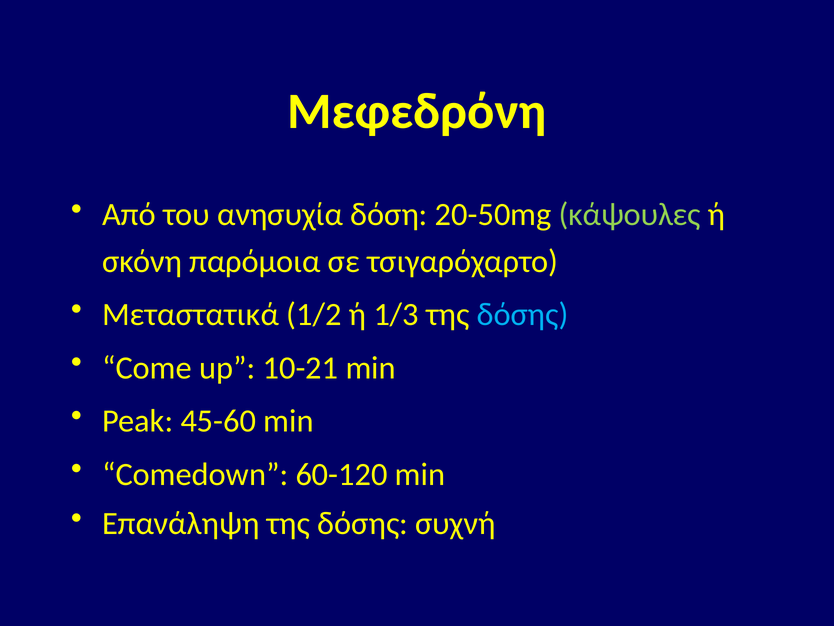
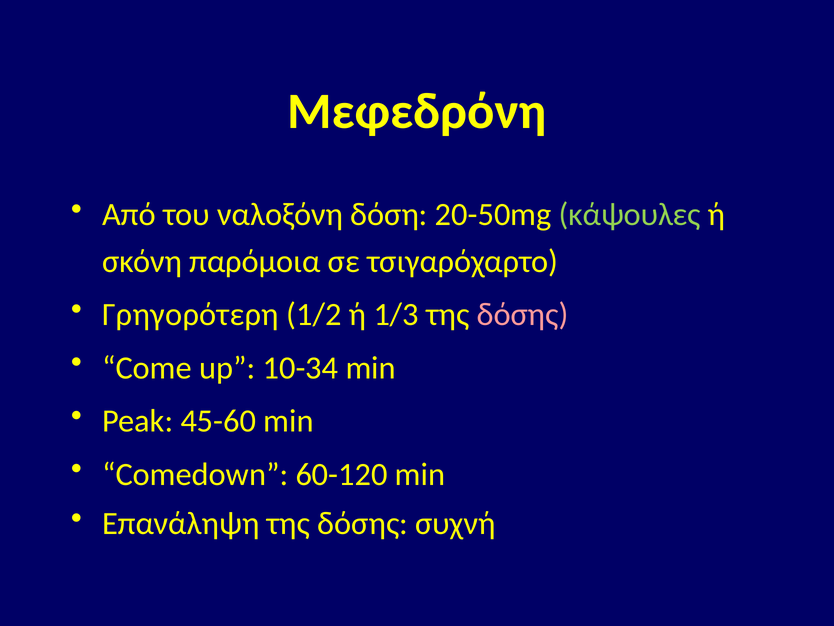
ανησυχία: ανησυχία -> ναλοξόνη (280, 214)
Μεταστατικά: Μεταστατικά -> Γρηγορότερη (190, 314)
δόσης colour: light blue -> pink (523, 314)
10-21: 10-21 -> 10-34 (301, 368)
